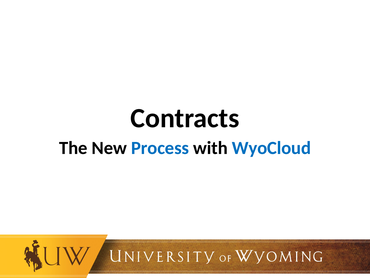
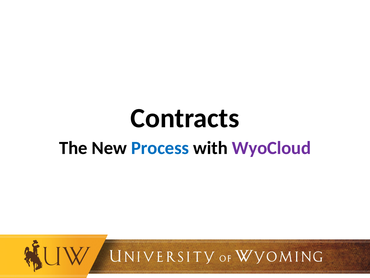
WyoCloud colour: blue -> purple (271, 148)
